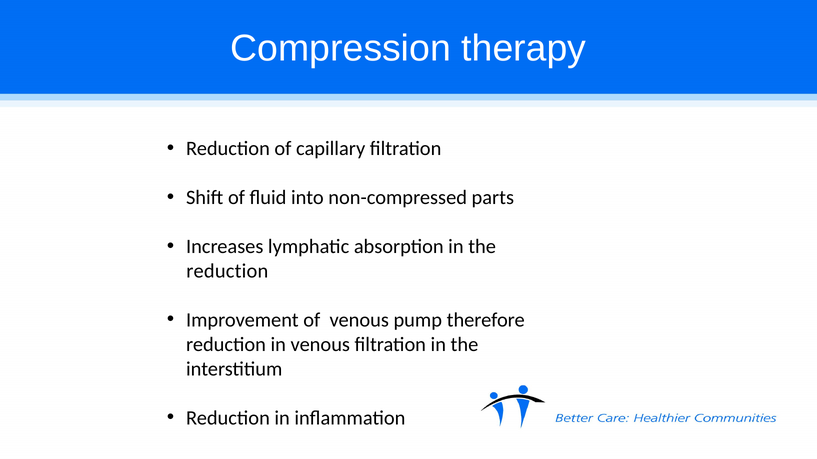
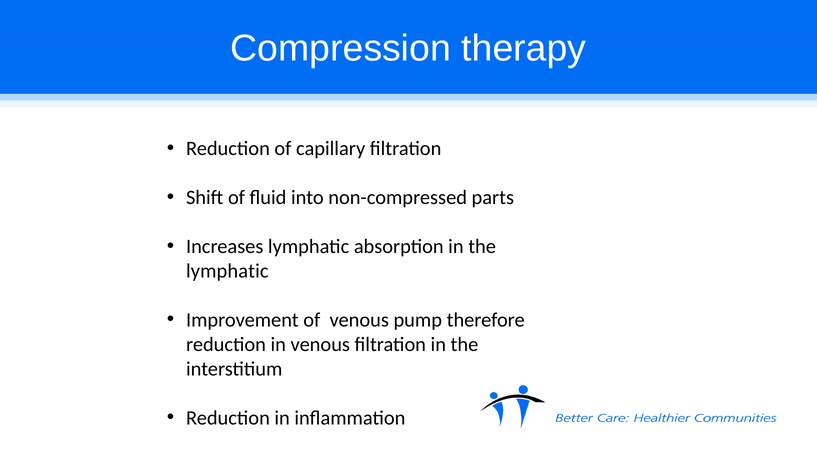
reduction: reduction -> lymphatic (227, 271)
